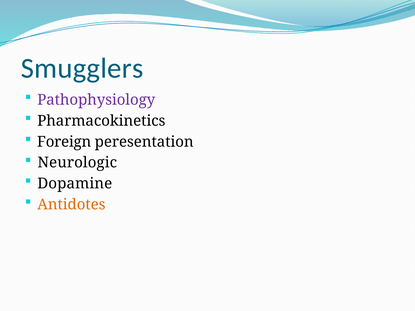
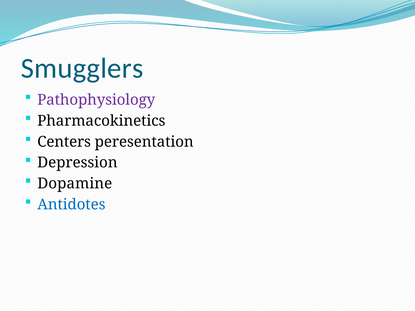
Foreign: Foreign -> Centers (64, 142)
Neurologic: Neurologic -> Depression (77, 163)
Antidotes colour: orange -> blue (71, 205)
